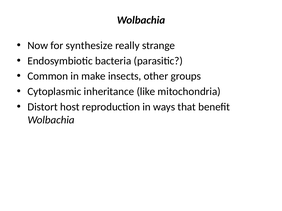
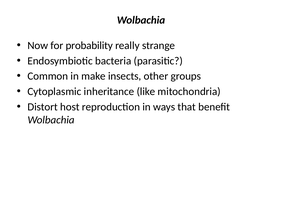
synthesize: synthesize -> probability (89, 46)
